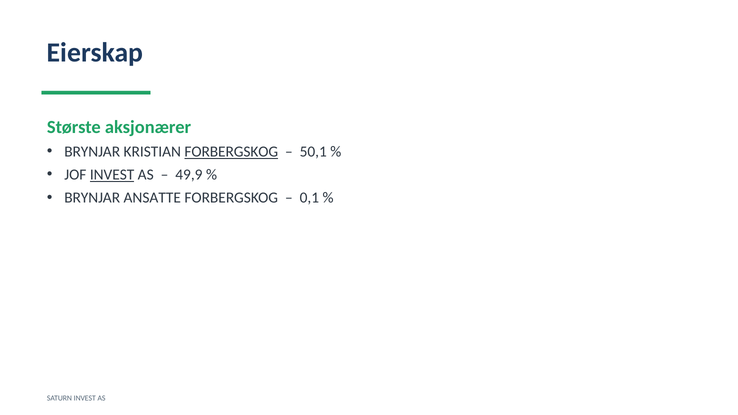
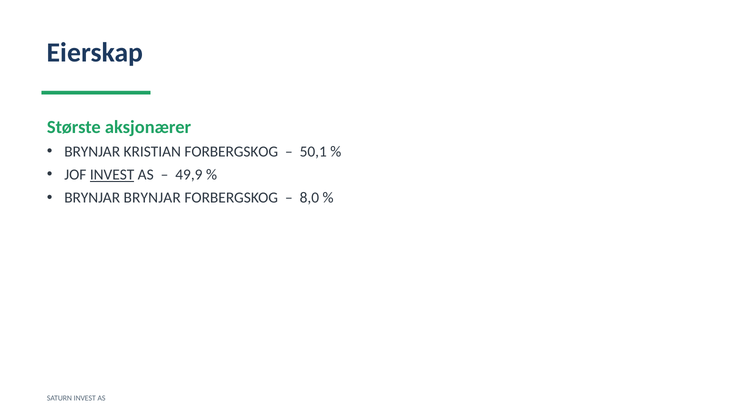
FORBERGSKOG underline: present -> none (231, 152)
BRYNJAR ANSATTE: ANSATTE -> BRYNJAR (152, 198)
0,1: 0,1 -> 8,0 (309, 198)
